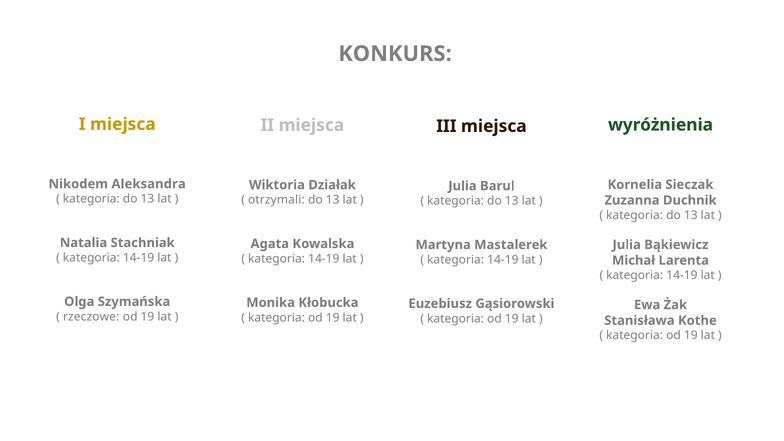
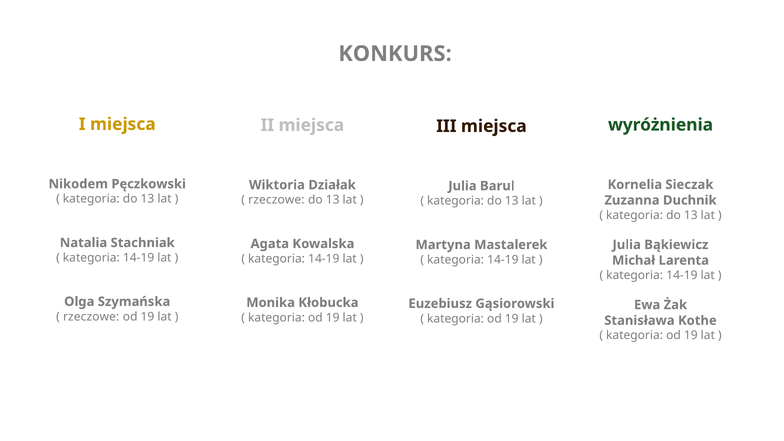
Aleksandra: Aleksandra -> Pęczkowski (149, 184)
otrzymali: otrzymali -> rzeczowe (276, 200)
